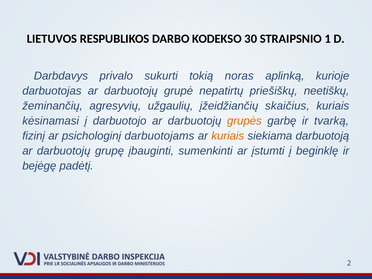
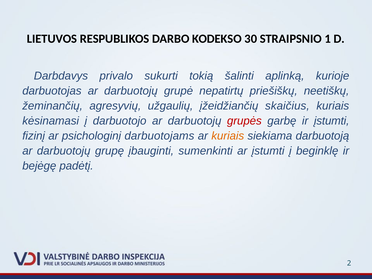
noras: noras -> šalinti (239, 76)
grupės colour: orange -> red (244, 121)
ir tvarką: tvarką -> įstumti (332, 121)
